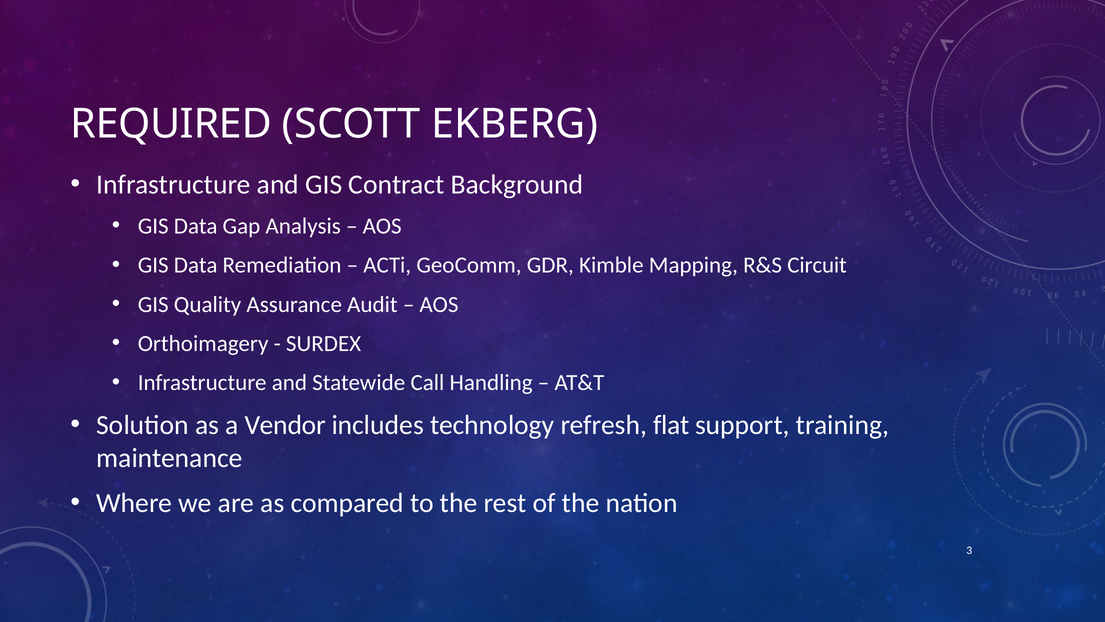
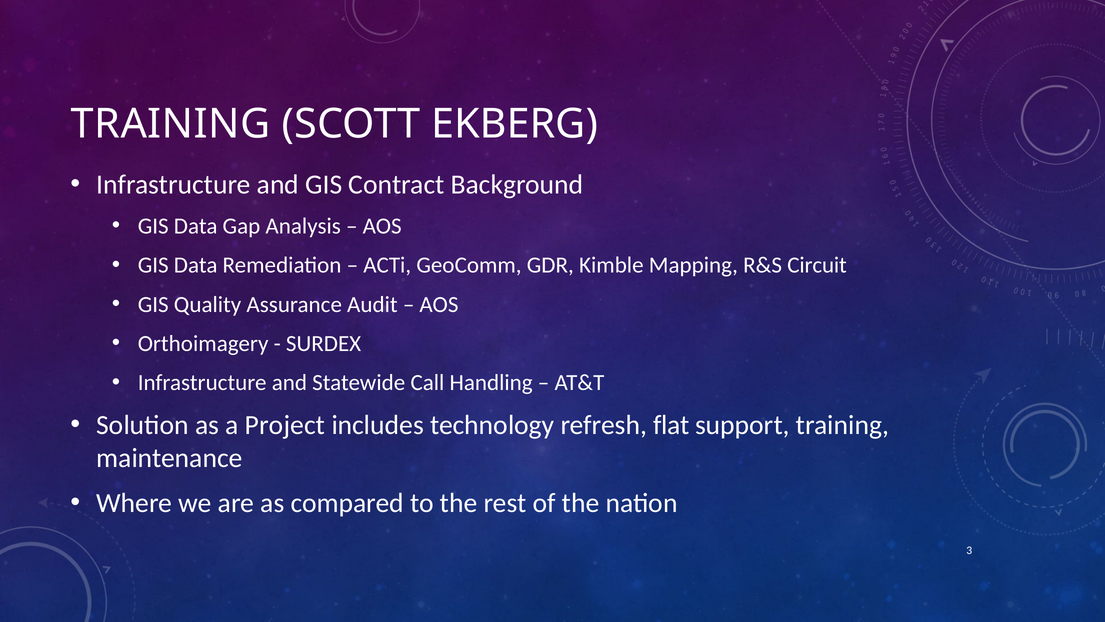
REQUIRED: REQUIRED -> TRAINING (171, 124)
Vendor: Vendor -> Project (285, 425)
